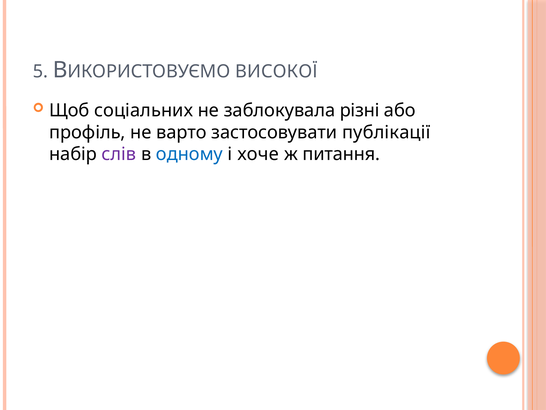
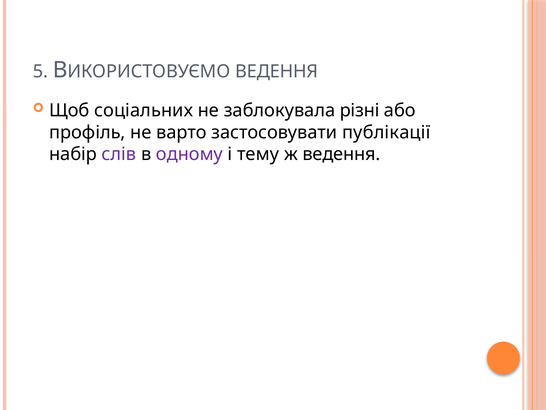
ВИСОКОЇ: ВИСОКОЇ -> ВЕДЕННЯ (277, 71)
одному colour: blue -> purple (189, 154)
хоче: хоче -> тему (258, 154)
ж питання: питання -> ведення (341, 154)
